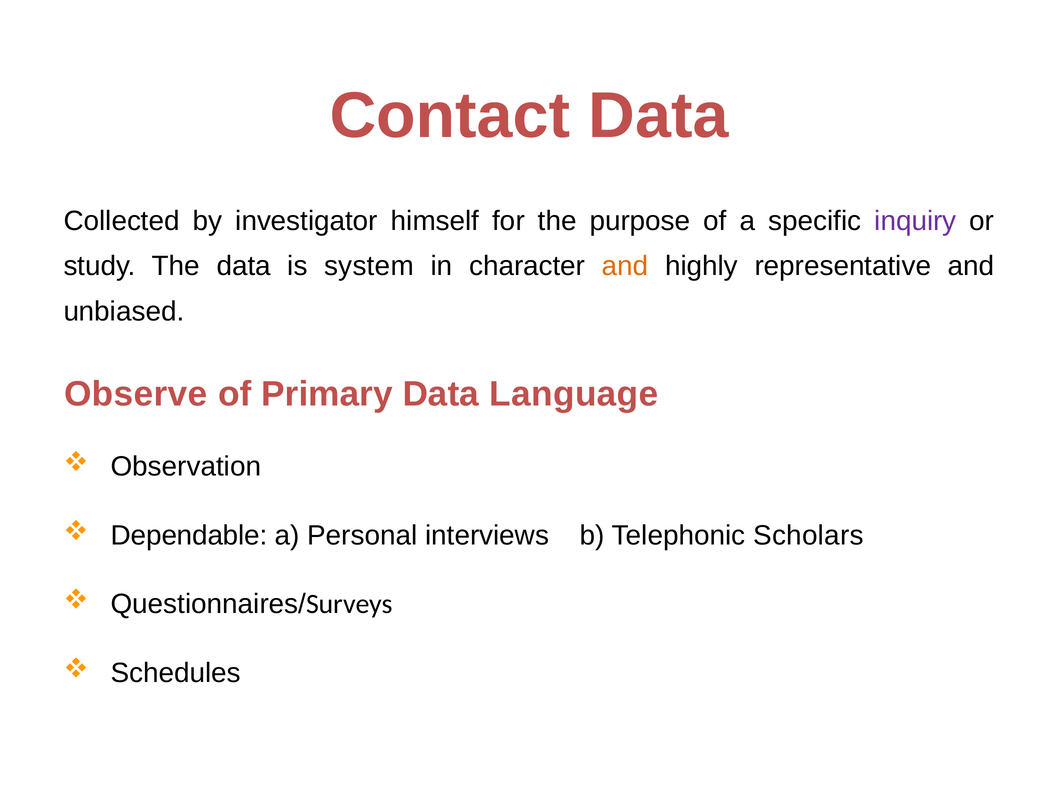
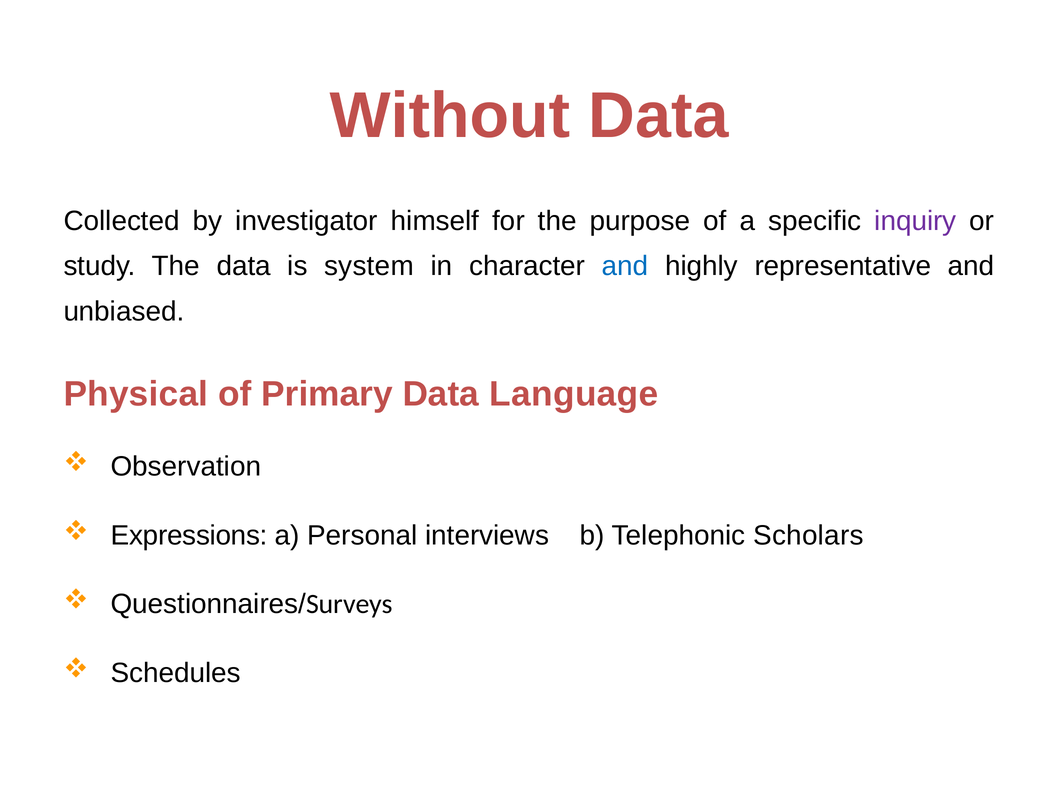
Contact: Contact -> Without (450, 116)
and colour: orange -> blue (625, 266)
Observe: Observe -> Physical (136, 394)
Dependable: Dependable -> Expressions (189, 536)
